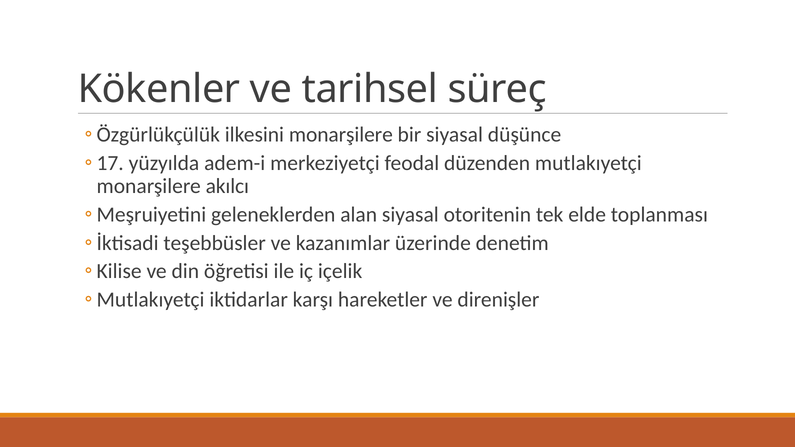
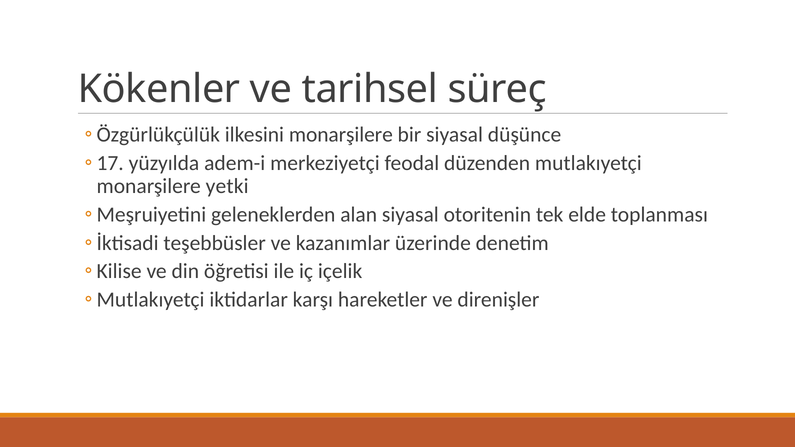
akılcı: akılcı -> yetki (227, 186)
